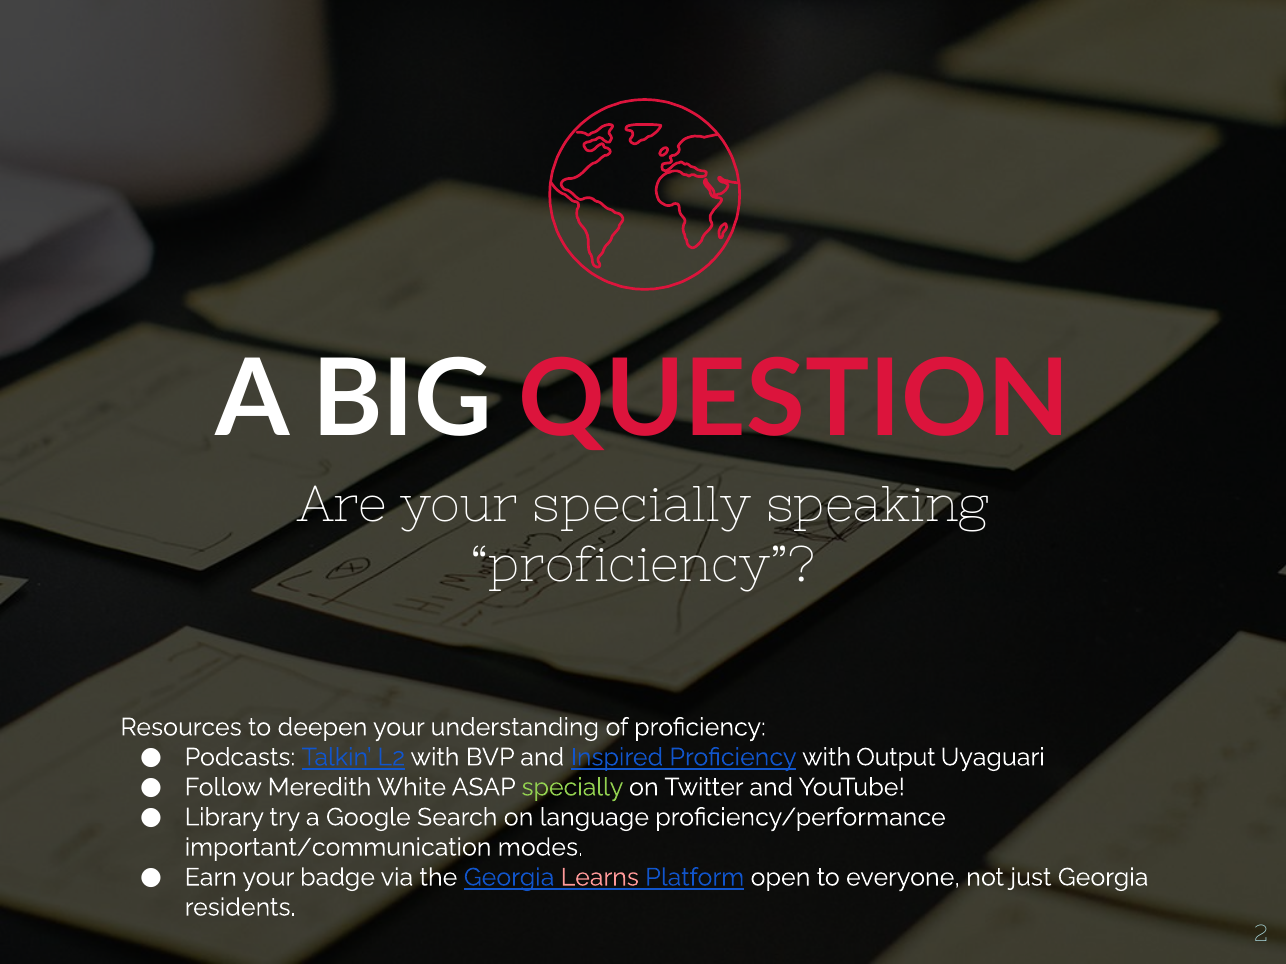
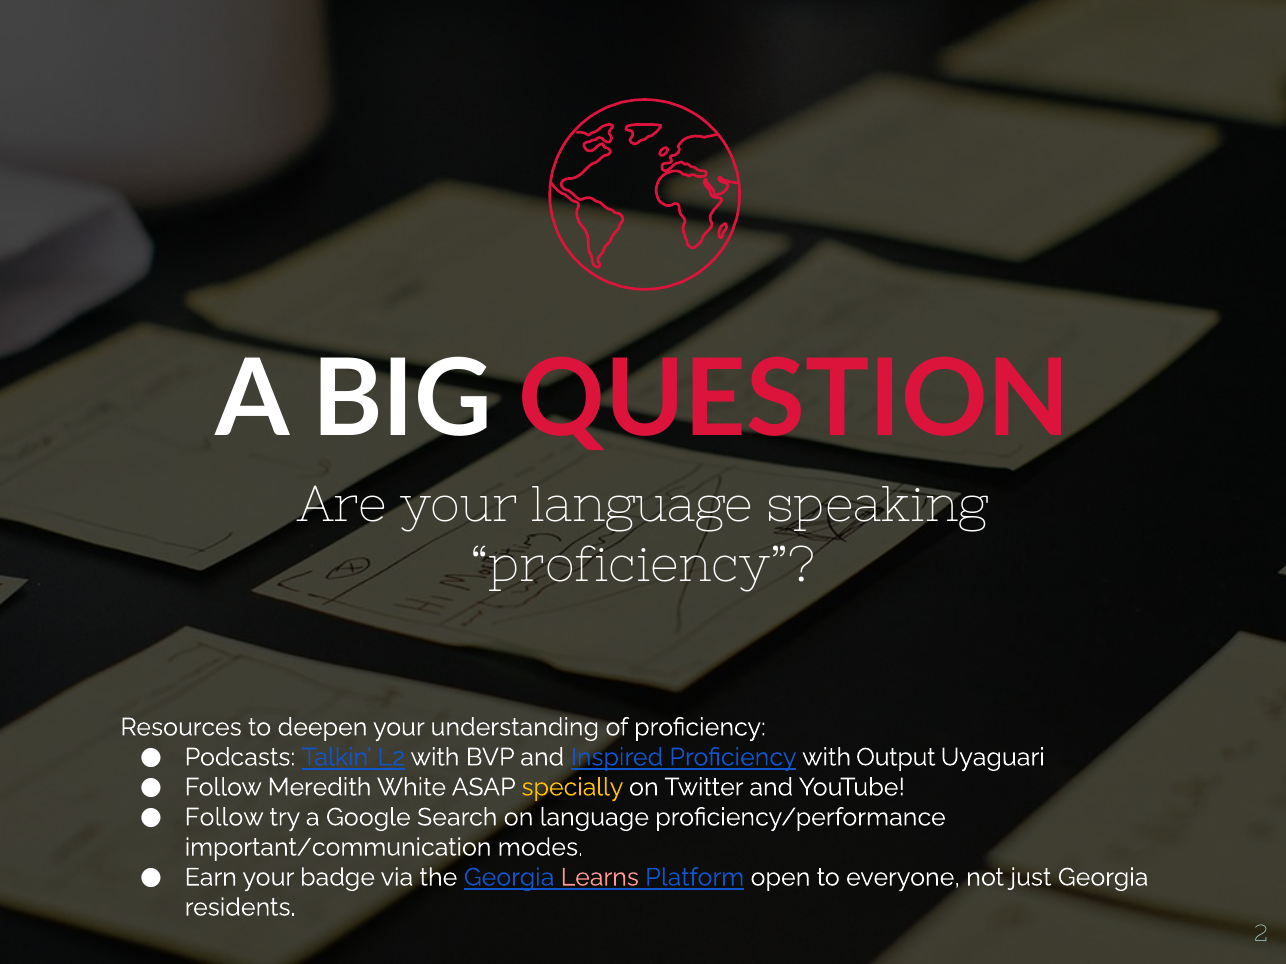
your specially: specially -> language (642, 505)
specially colour: light green -> yellow (572, 788)
Library: Library -> Follow (224, 818)
